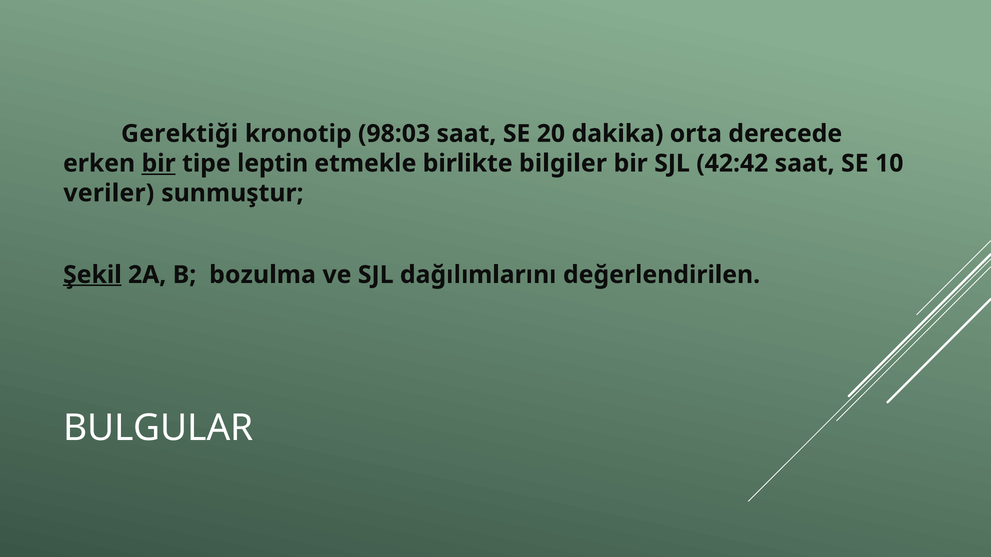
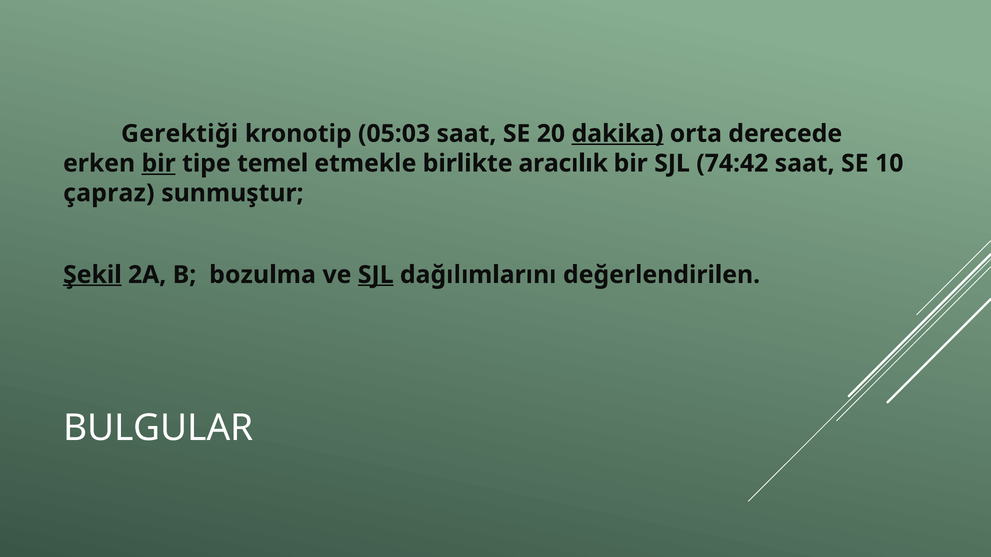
98:03: 98:03 -> 05:03 (394, 134)
dakika underline: none -> present (617, 134)
leptin: leptin -> temel (273, 163)
bilgiler: bilgiler -> aracılık (563, 163)
42:42: 42:42 -> 74:42 (732, 163)
veriler: veriler -> çapraz (109, 193)
SJL underline: none -> present (376, 275)
